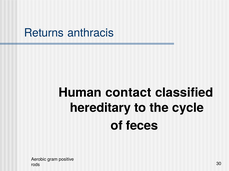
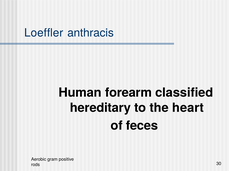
Returns: Returns -> Loeffler (44, 33)
contact: contact -> forearm (128, 93)
cycle: cycle -> heart (188, 108)
